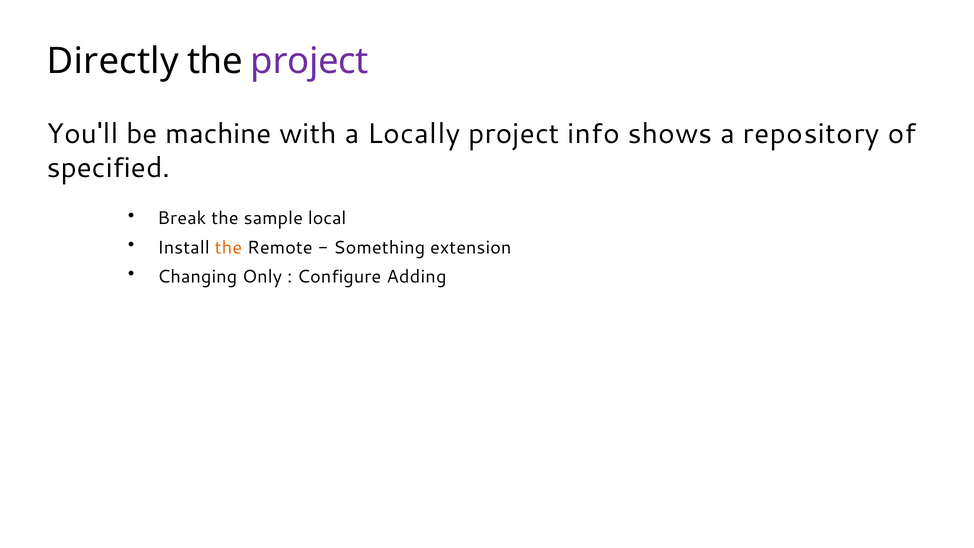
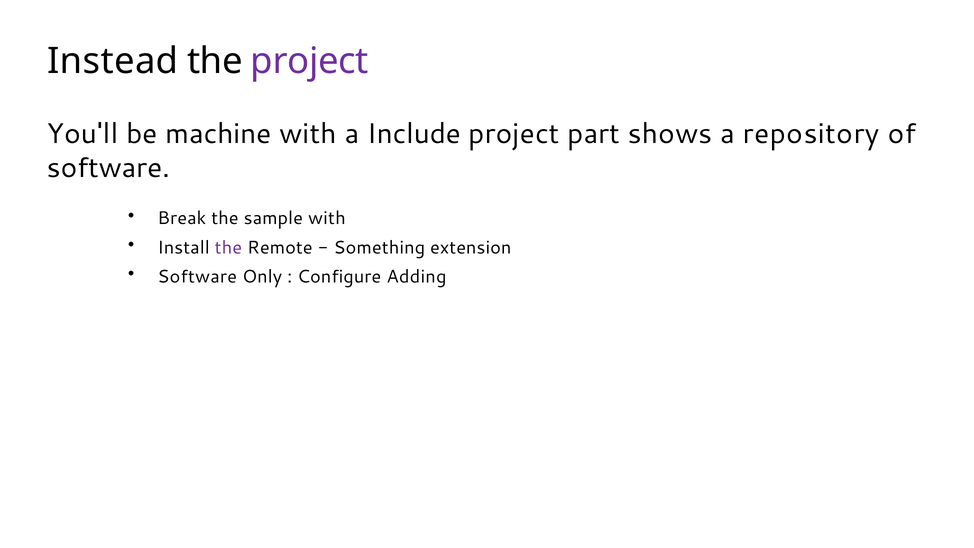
Directly: Directly -> Instead (113, 61)
Locally: Locally -> Include (414, 134)
info: info -> part (594, 134)
specified: specified -> software (108, 168)
sample local: local -> with (327, 218)
the colour: orange -> purple (228, 248)
Changing: Changing -> Software (197, 277)
